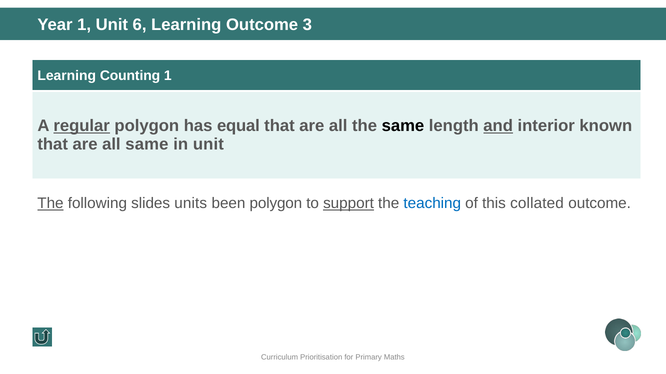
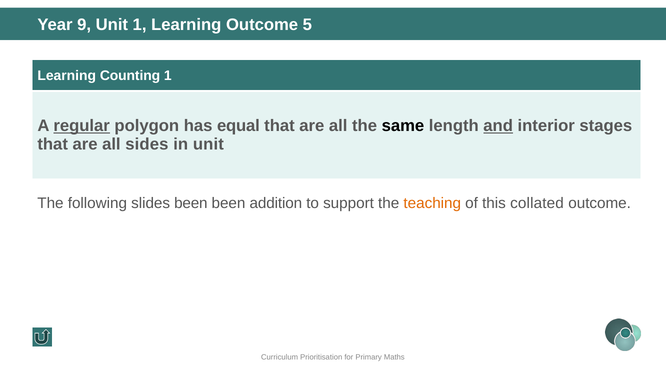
Year 1: 1 -> 9 (84, 25)
Unit 6: 6 -> 1 (140, 25)
3: 3 -> 5 (307, 25)
known: known -> stages (606, 126)
all same: same -> sides (147, 145)
The underline: present -> none (50, 204)
slides units: units -> been (191, 204)
been polygon: polygon -> addition (276, 204)
support underline: present -> none (349, 204)
teaching colour: blue -> orange (432, 204)
